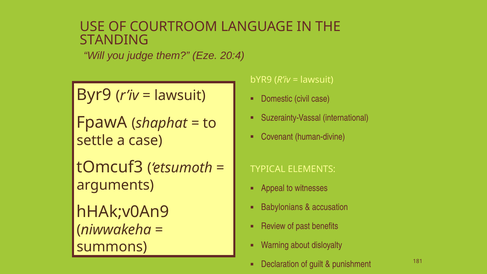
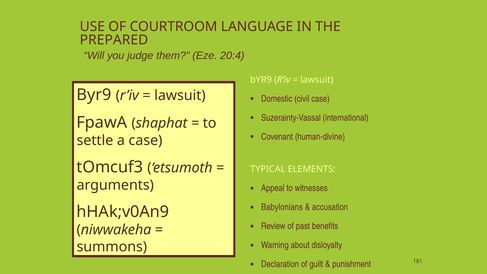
STANDING: STANDING -> PREPARED (114, 40)
